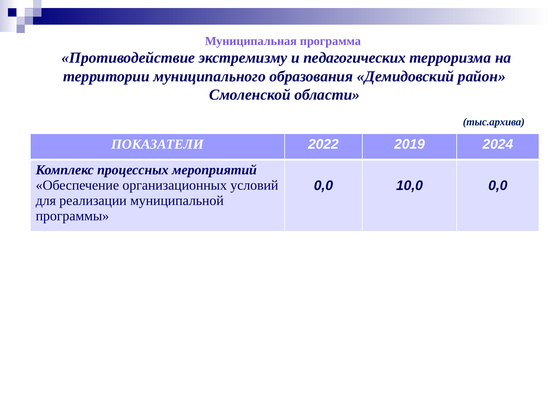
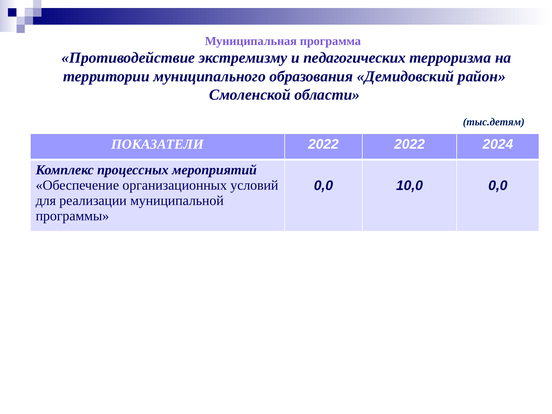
тыс.архива: тыс.архива -> тыс.детям (494, 122)
2022 2019: 2019 -> 2022 (410, 144)
